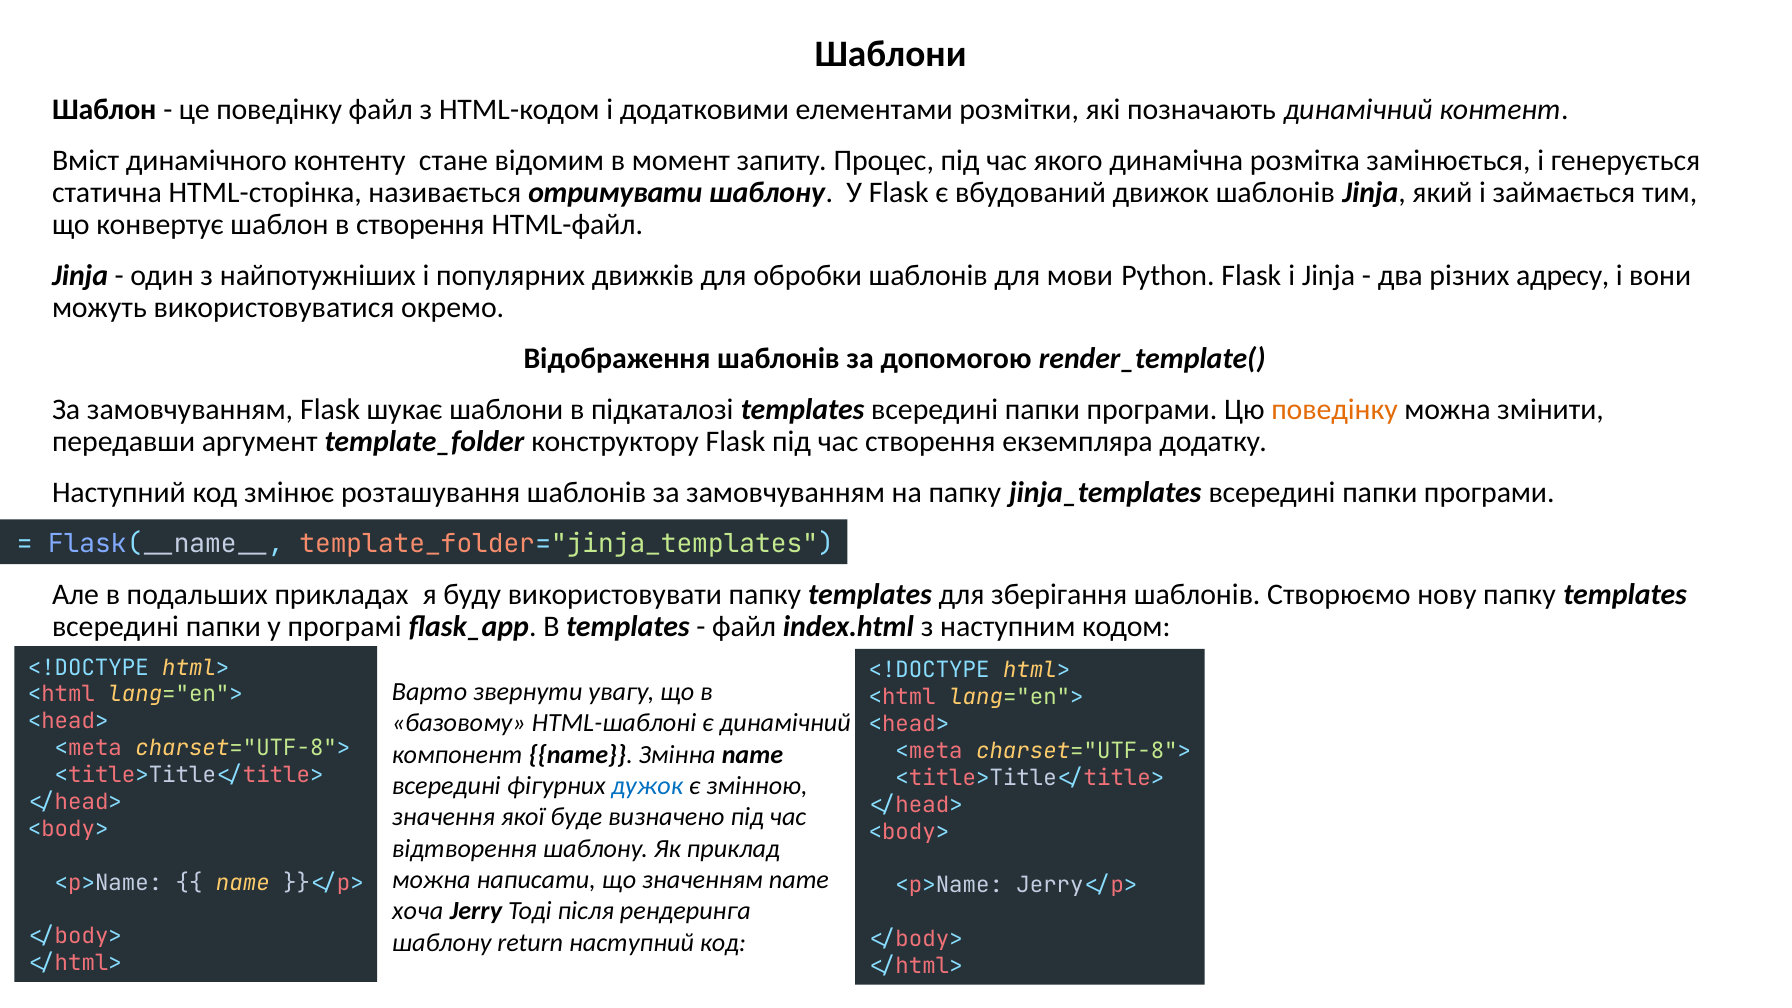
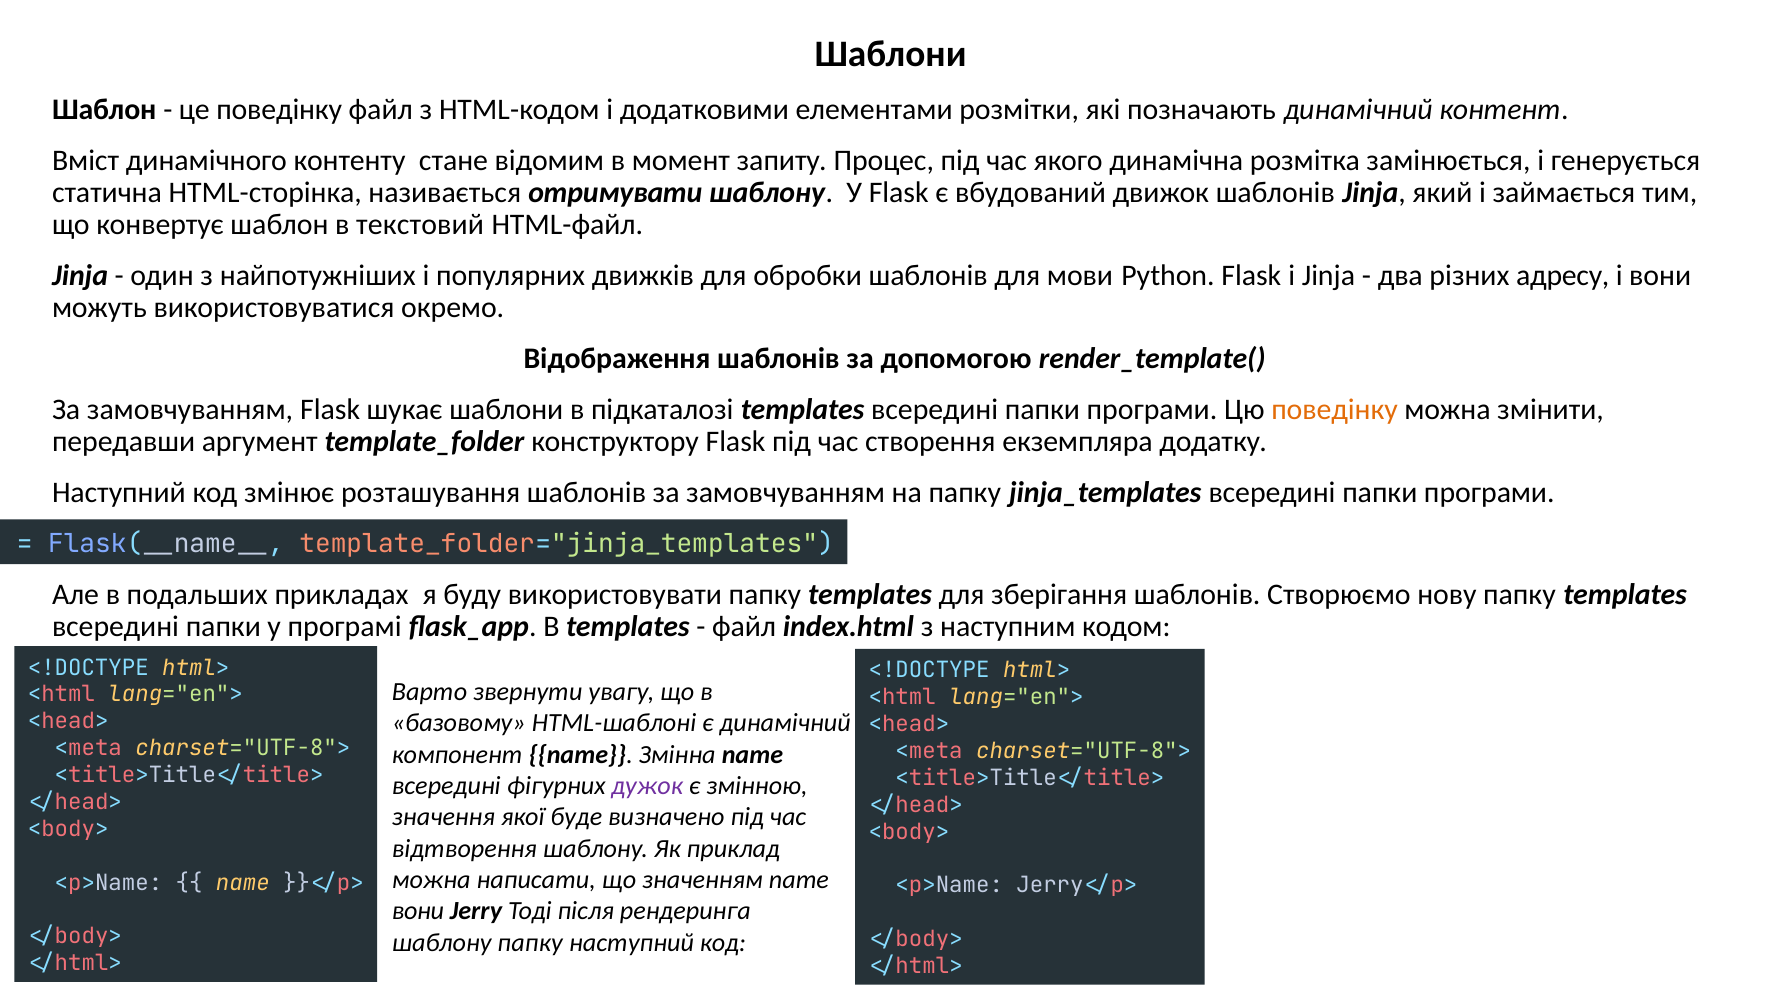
в створення: створення -> текстовий (420, 225)
дужок colour: blue -> purple (647, 786)
хоча: хоча -> вони (418, 911)
шаблону return: return -> папку (530, 943)
